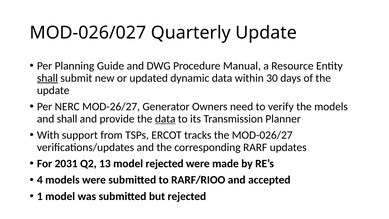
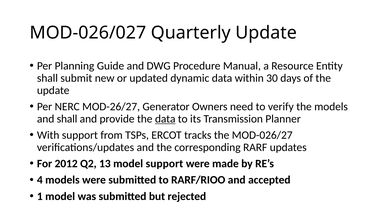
shall underline: present -> none (47, 78)
2031: 2031 -> 2012 (66, 164)
model rejected: rejected -> support (164, 164)
